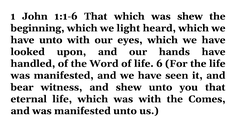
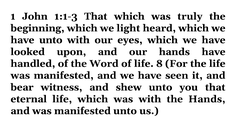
1:1-6: 1:1-6 -> 1:1-3 (66, 16)
was shew: shew -> truly (190, 16)
6: 6 -> 8 (159, 64)
the Comes: Comes -> Hands (207, 99)
